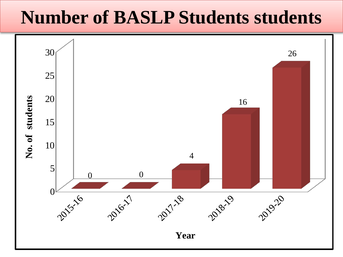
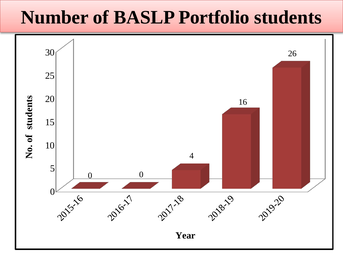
BASLP Students: Students -> Portfolio (214, 17)
